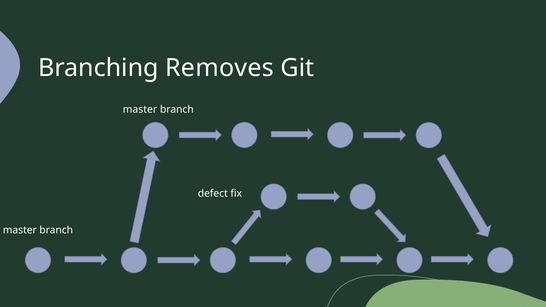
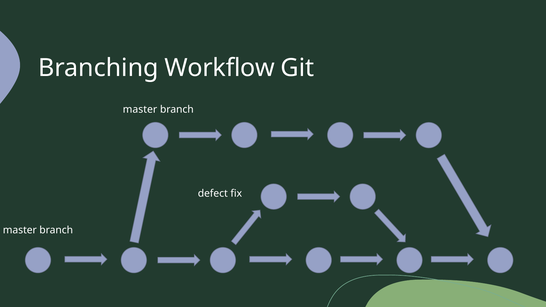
Removes: Removes -> Workflow (220, 68)
